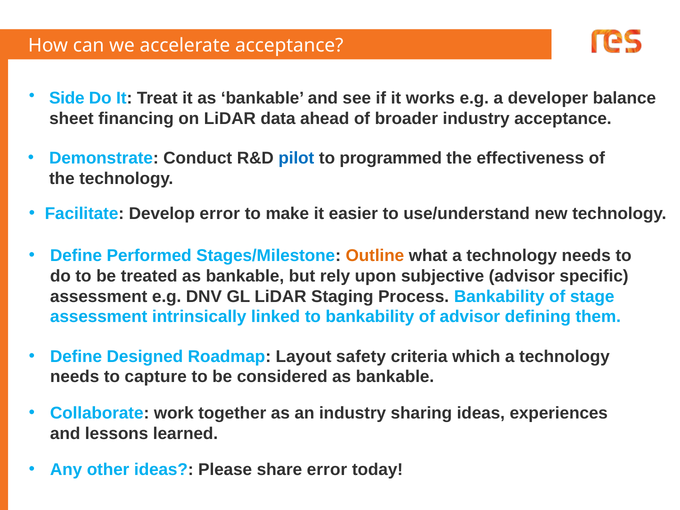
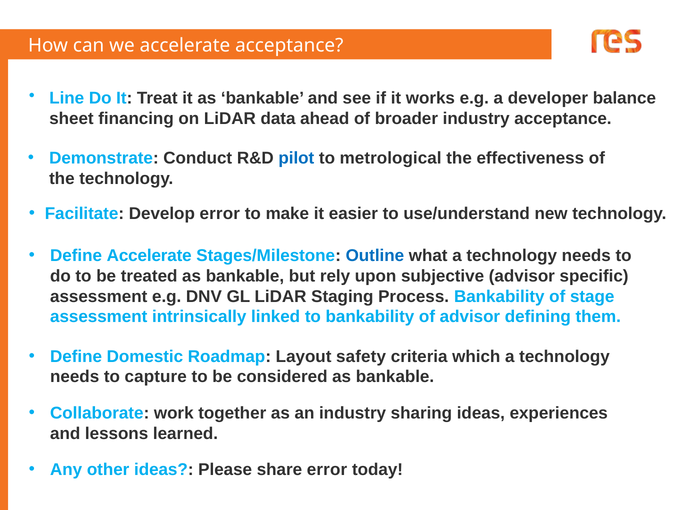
Side: Side -> Line (67, 98)
programmed: programmed -> metrological (391, 158)
Define Performed: Performed -> Accelerate (149, 256)
Outline colour: orange -> blue (375, 256)
Designed: Designed -> Domestic (145, 356)
